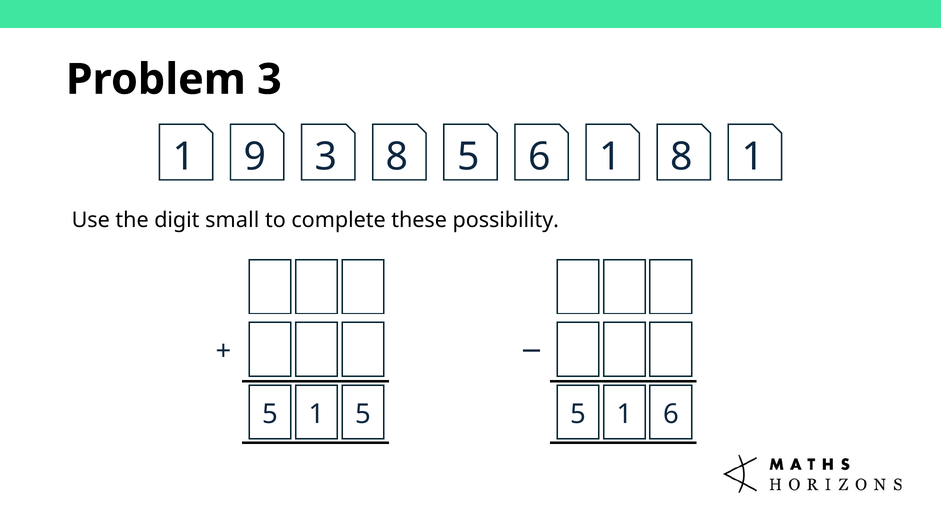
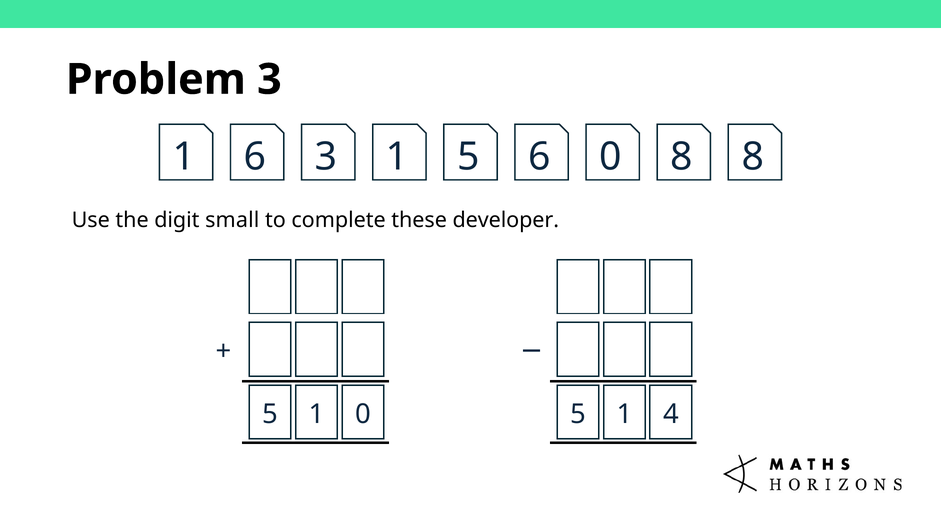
1 9: 9 -> 6 (255, 157)
3 8: 8 -> 1 (397, 157)
6 1: 1 -> 0 (611, 157)
8 1: 1 -> 8 (753, 157)
possibility: possibility -> developer (506, 220)
1 5: 5 -> 0 (363, 414)
6: 6 -> 4 (671, 414)
